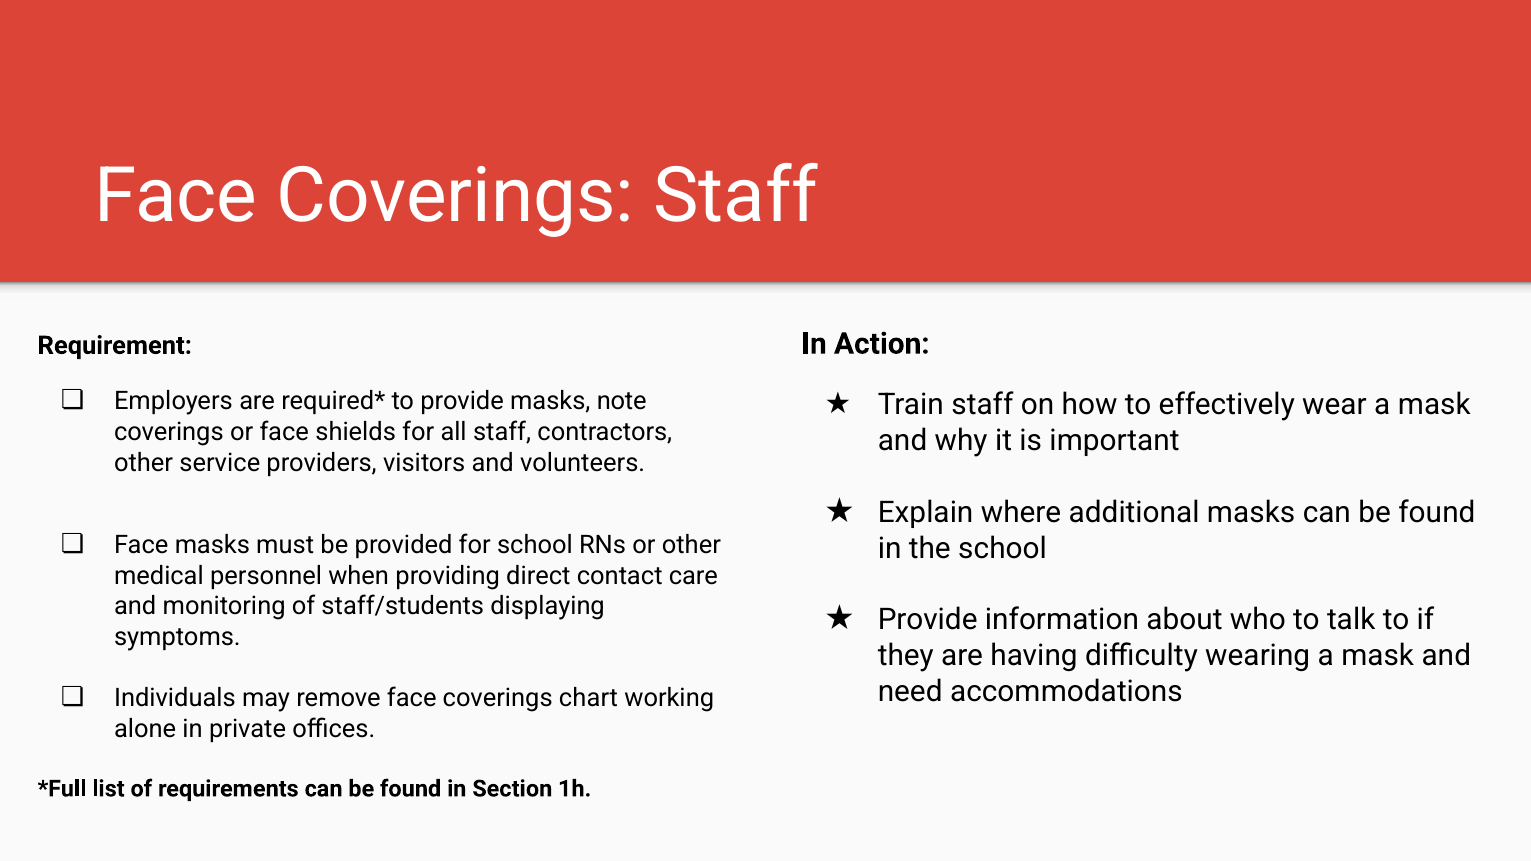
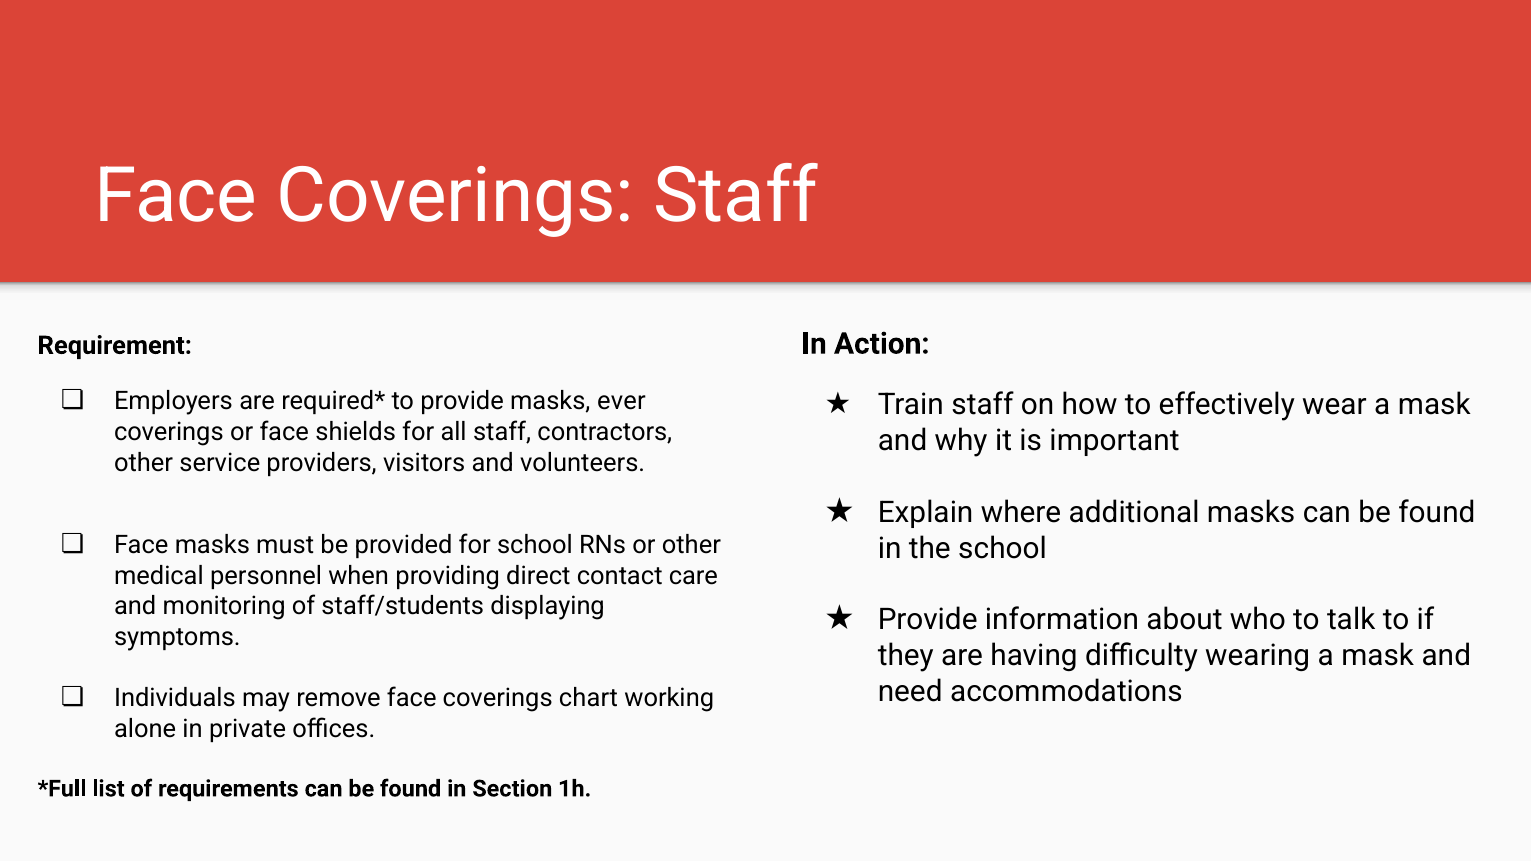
note: note -> ever (621, 402)
